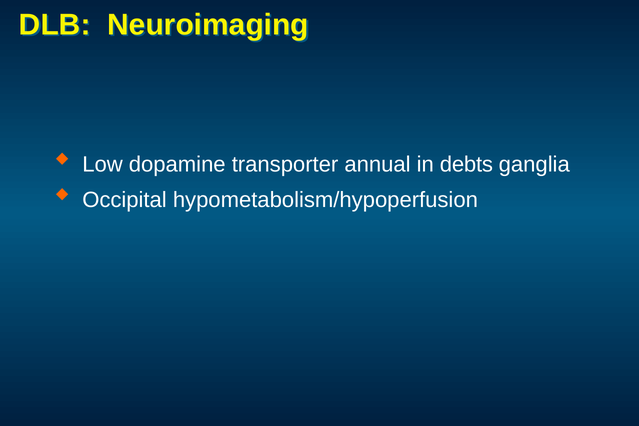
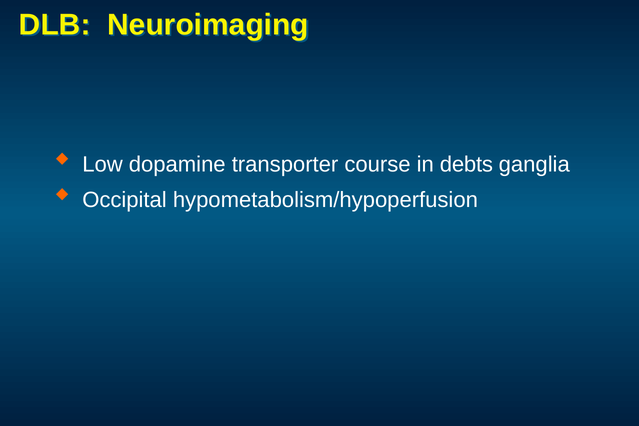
annual: annual -> course (377, 164)
